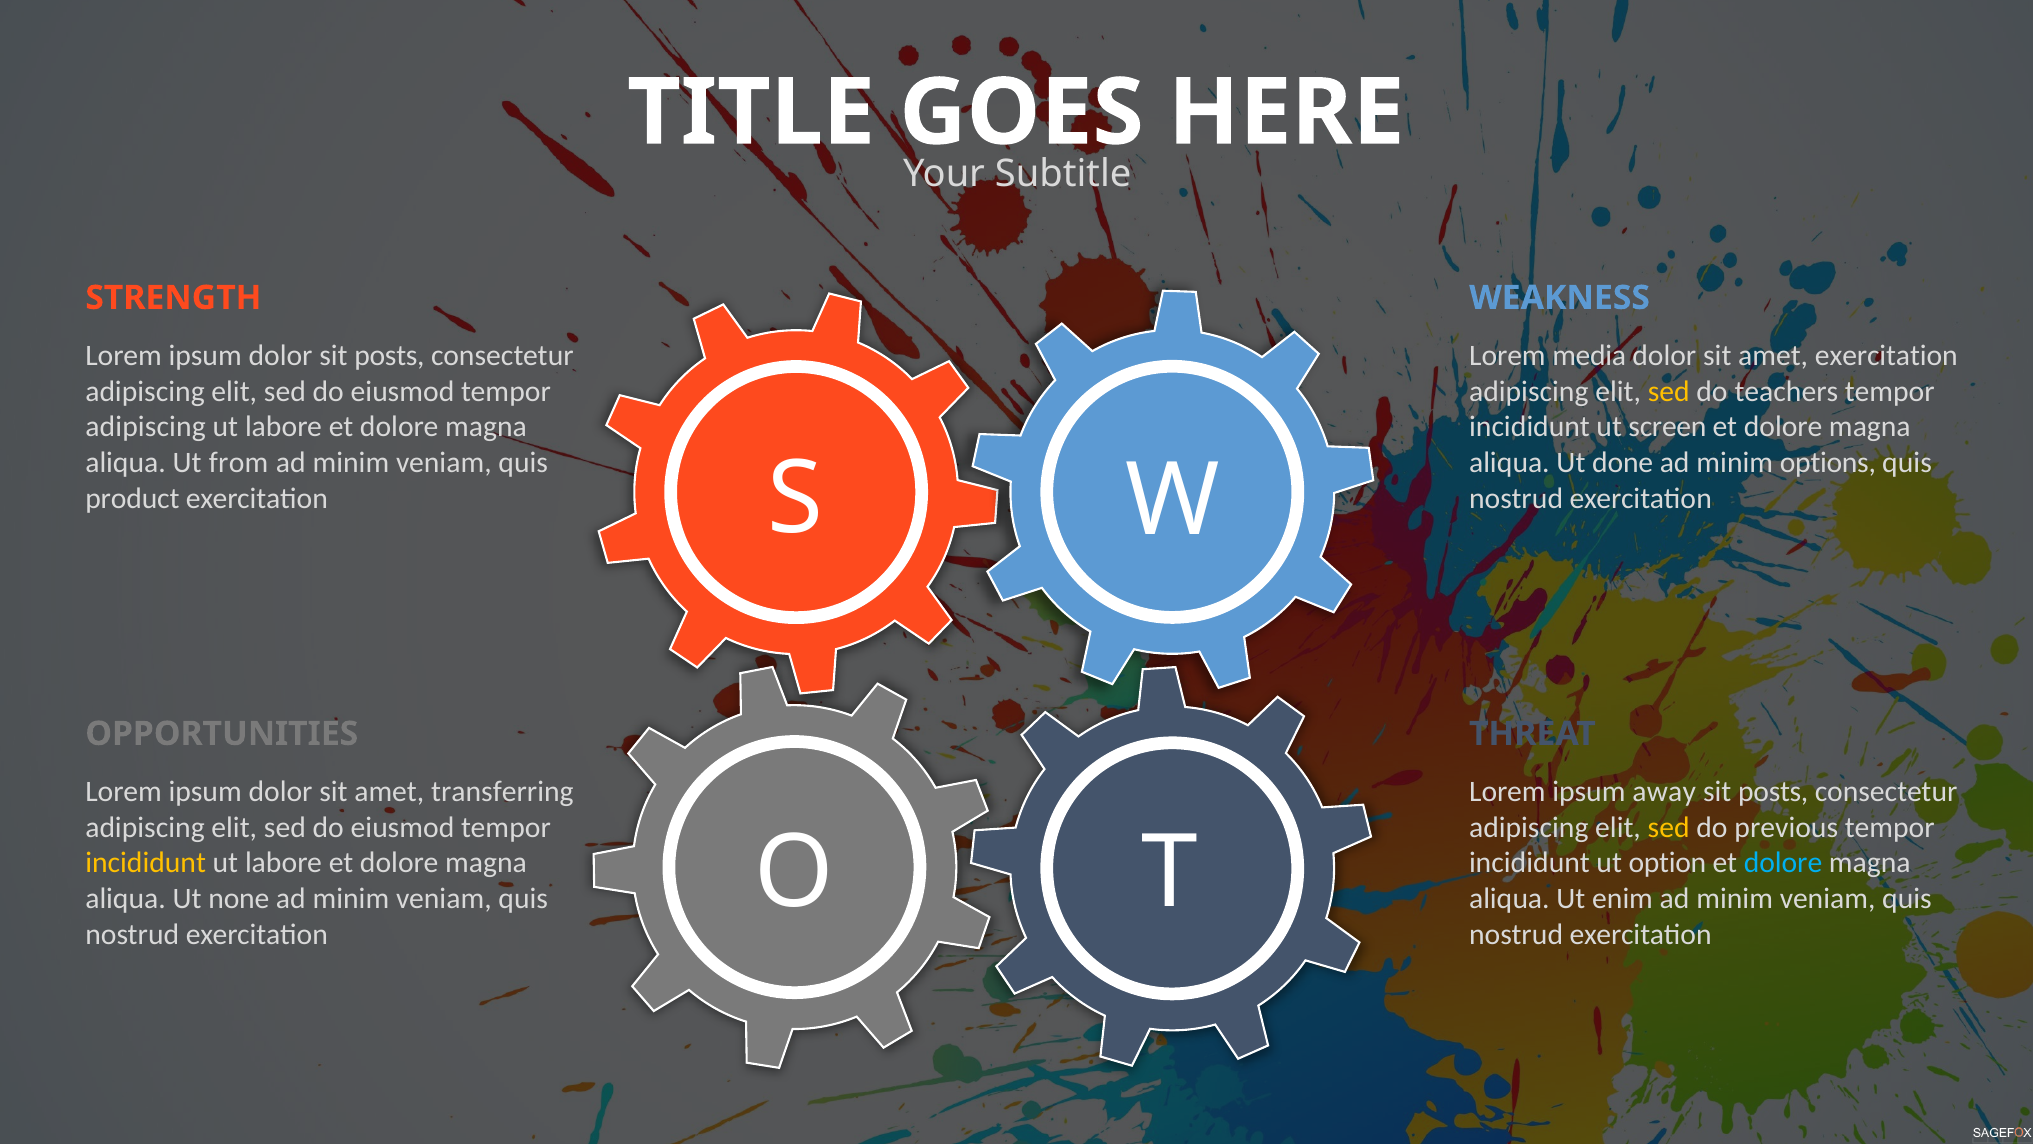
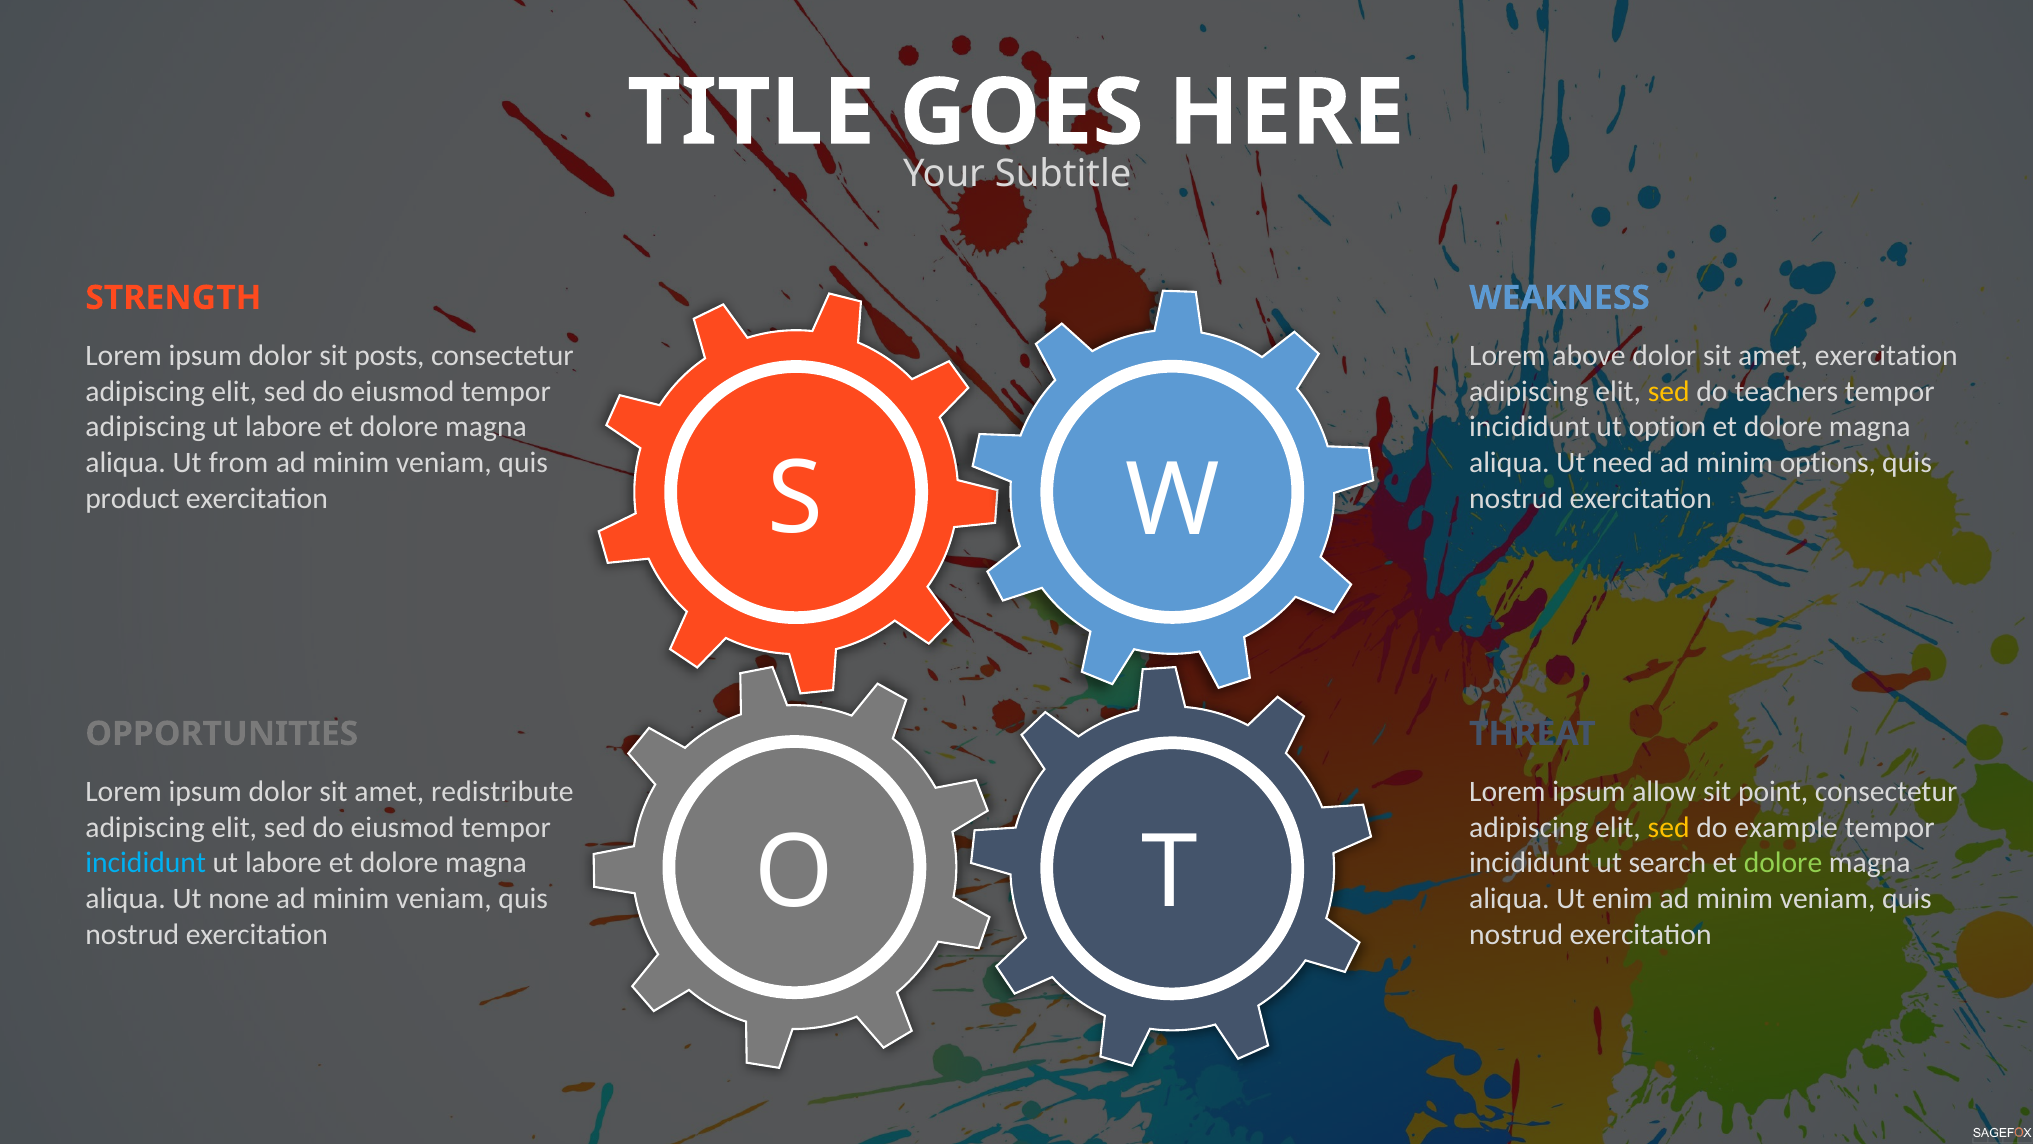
media: media -> above (1589, 356)
screen: screen -> option (1667, 427)
done: done -> need (1623, 463)
transferring: transferring -> redistribute (502, 792)
away: away -> allow (1664, 792)
posts: posts -> point (1773, 792)
previous: previous -> example (1786, 827)
incididunt colour: yellow -> light blue (146, 863)
option: option -> search (1667, 863)
dolore colour: light blue -> light green (1783, 863)
